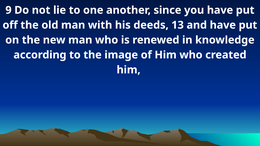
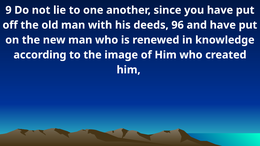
13: 13 -> 96 (178, 25)
